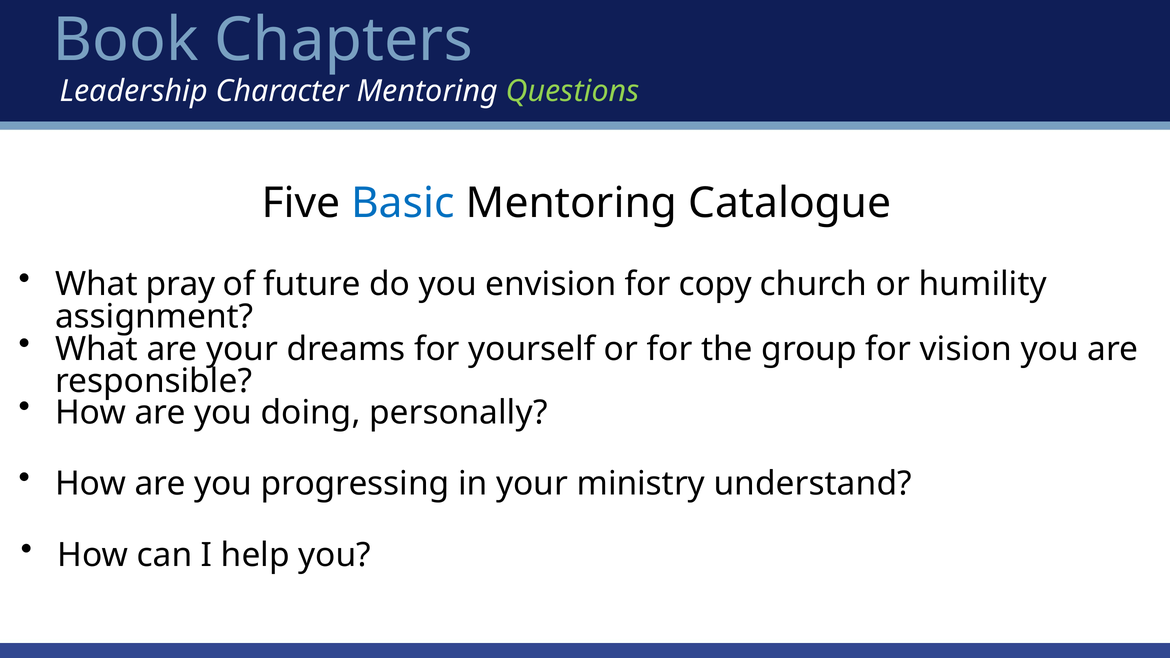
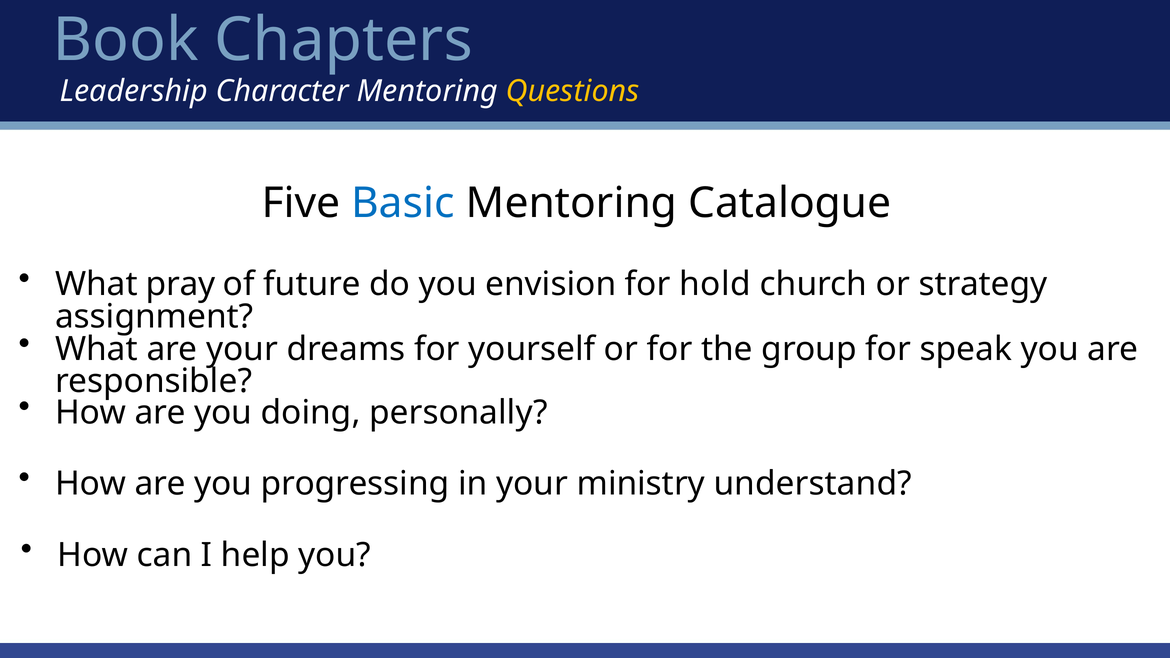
Questions colour: light green -> yellow (573, 91)
copy: copy -> hold (715, 284)
humility: humility -> strategy (983, 284)
vision: vision -> speak (966, 349)
